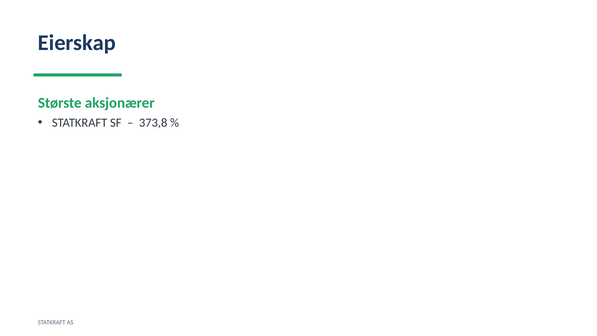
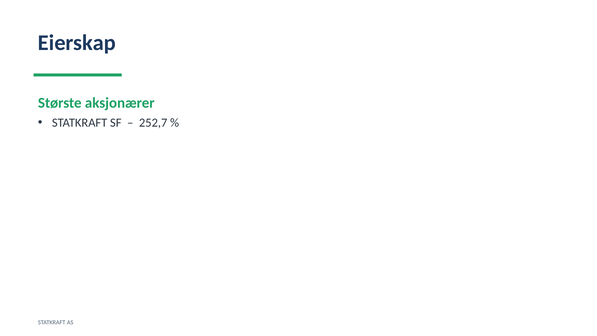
373,8: 373,8 -> 252,7 (153, 123)
